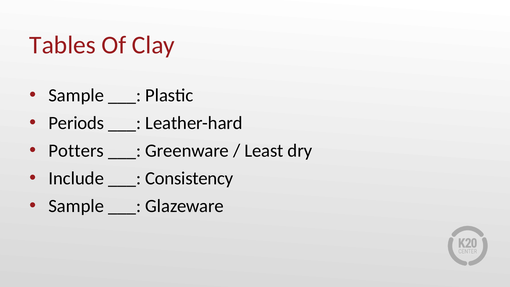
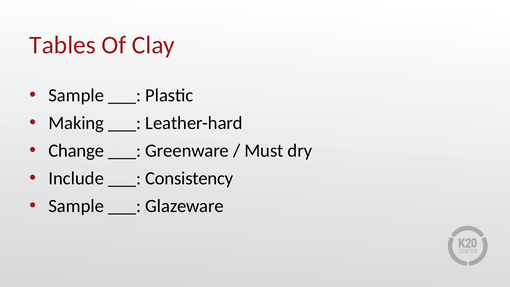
Periods: Periods -> Making (76, 123)
Potters: Potters -> Change (76, 151)
Least: Least -> Must (264, 151)
